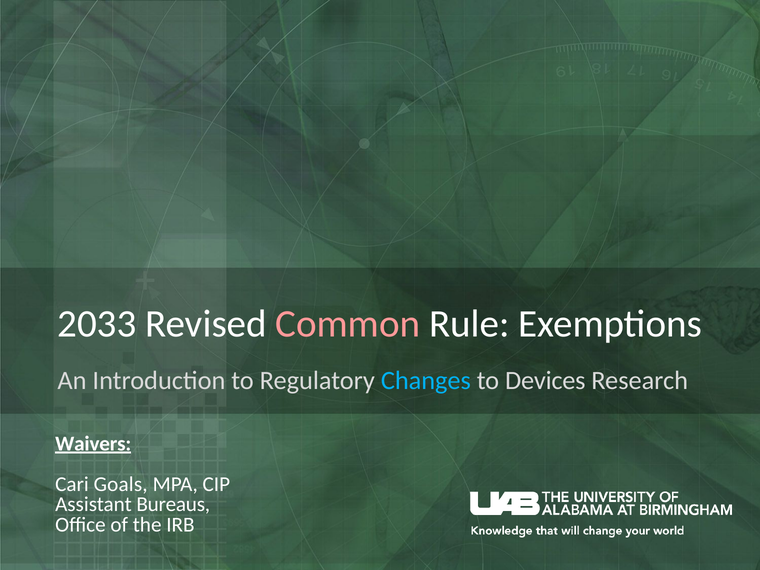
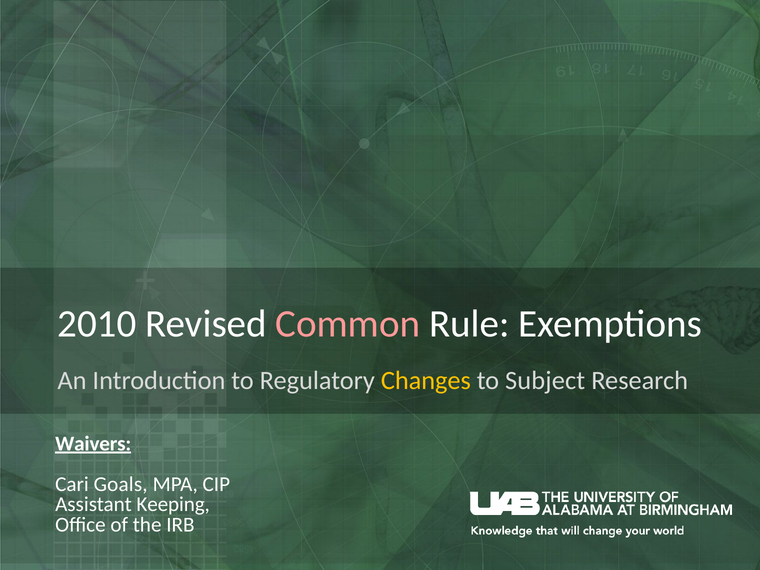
2033: 2033 -> 2010 (97, 324)
Changes colour: light blue -> yellow (426, 381)
Devices: Devices -> Subject (545, 381)
Bureaus: Bureaus -> Keeping (173, 504)
